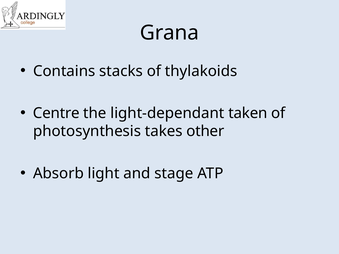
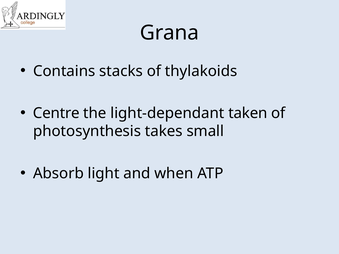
other: other -> small (205, 131)
stage: stage -> when (174, 174)
